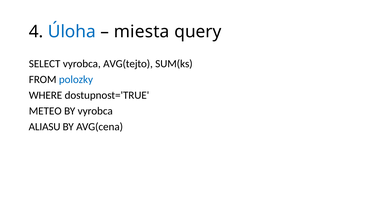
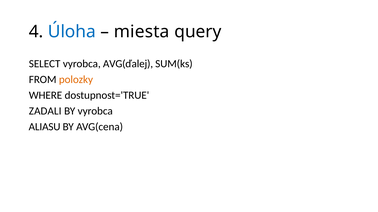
AVG(tejto: AVG(tejto -> AVG(ďalej (128, 64)
polozky colour: blue -> orange (76, 80)
METEO: METEO -> ZADALI (45, 111)
